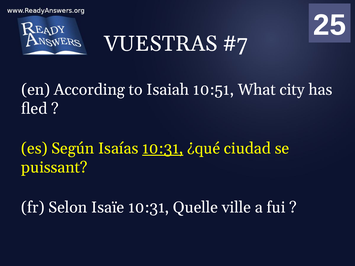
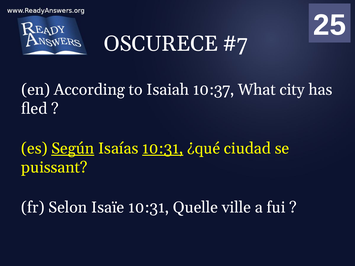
VUESTRAS: VUESTRAS -> OSCURECE (161, 44)
10:51: 10:51 -> 10:37 (214, 90)
Según underline: none -> present (73, 149)
